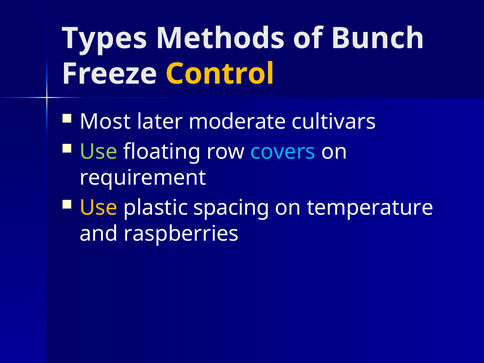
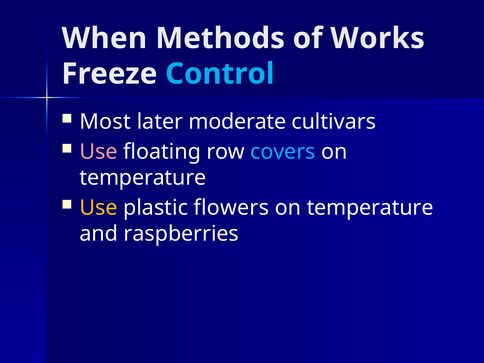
Types: Types -> When (104, 38)
Bunch: Bunch -> Works (378, 38)
Control colour: yellow -> light blue (220, 74)
Use colour: light green -> pink (99, 152)
requirement: requirement -> temperature (143, 178)
spacing: spacing -> flowers (231, 208)
